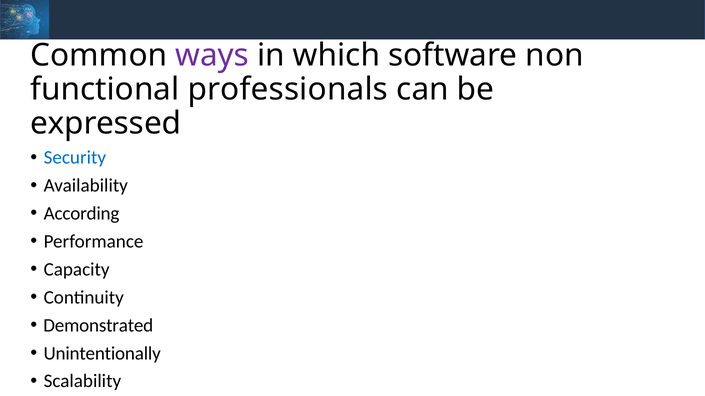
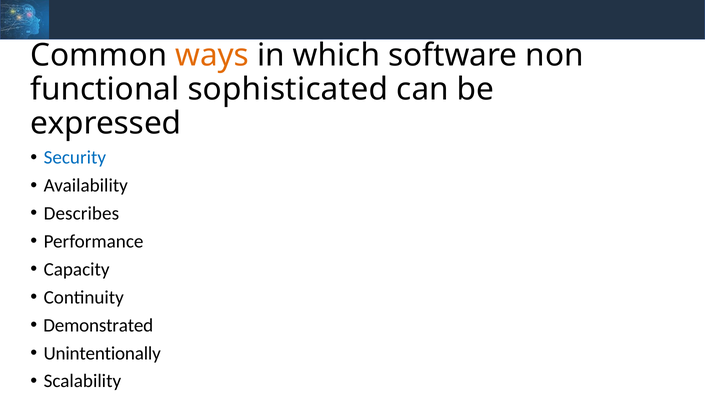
ways colour: purple -> orange (212, 56)
professionals: professionals -> sophisticated (288, 90)
According: According -> Describes (81, 214)
